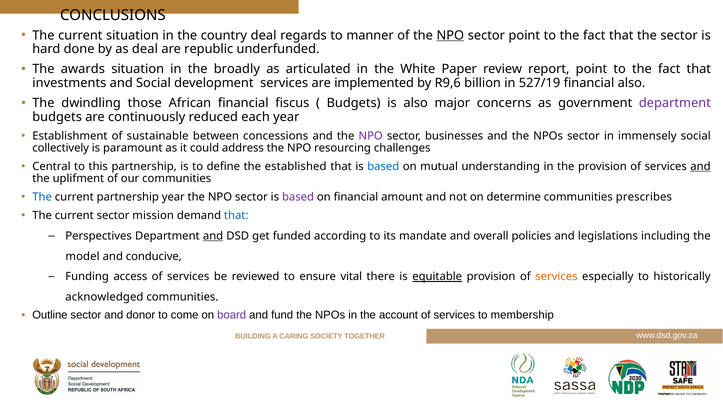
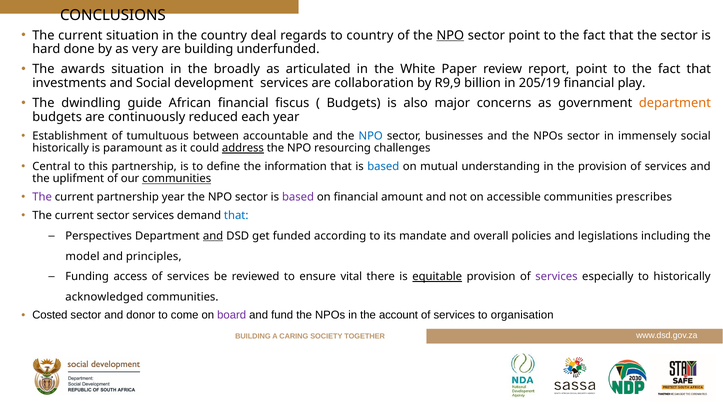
to manner: manner -> country (370, 35)
as deal: deal -> very (145, 49)
are republic: republic -> building (209, 49)
implemented: implemented -> collaboration (374, 83)
R9,6: R9,6 -> R9,9 (448, 83)
527/19: 527/19 -> 205/19 (540, 83)
financial also: also -> play (632, 83)
those: those -> guide (145, 103)
department colour: purple -> orange (675, 103)
sustainable: sustainable -> tumultuous (158, 136)
concessions: concessions -> accountable (276, 136)
NPO colour: purple -> blue (371, 136)
collectively: collectively -> historically (61, 148)
address underline: none -> present (243, 148)
established: established -> information (296, 166)
and underline: present -> none (701, 166)
communities underline: none -> present (177, 179)
The colour: blue -> purple (42, 197)
determine: determine -> accessible (514, 197)
sector mission: mission -> services (153, 215)
conducive: conducive -> principles (154, 256)
services colour: orange -> purple (556, 276)
Outline: Outline -> Costed (50, 315)
membership: membership -> organisation (522, 315)
